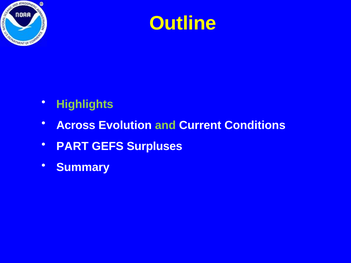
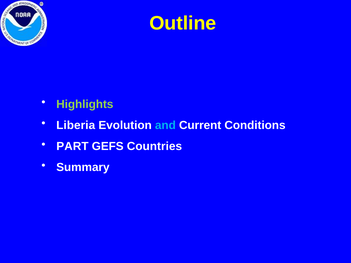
Across: Across -> Liberia (76, 125)
and colour: light green -> light blue (165, 125)
Surpluses: Surpluses -> Countries (154, 146)
